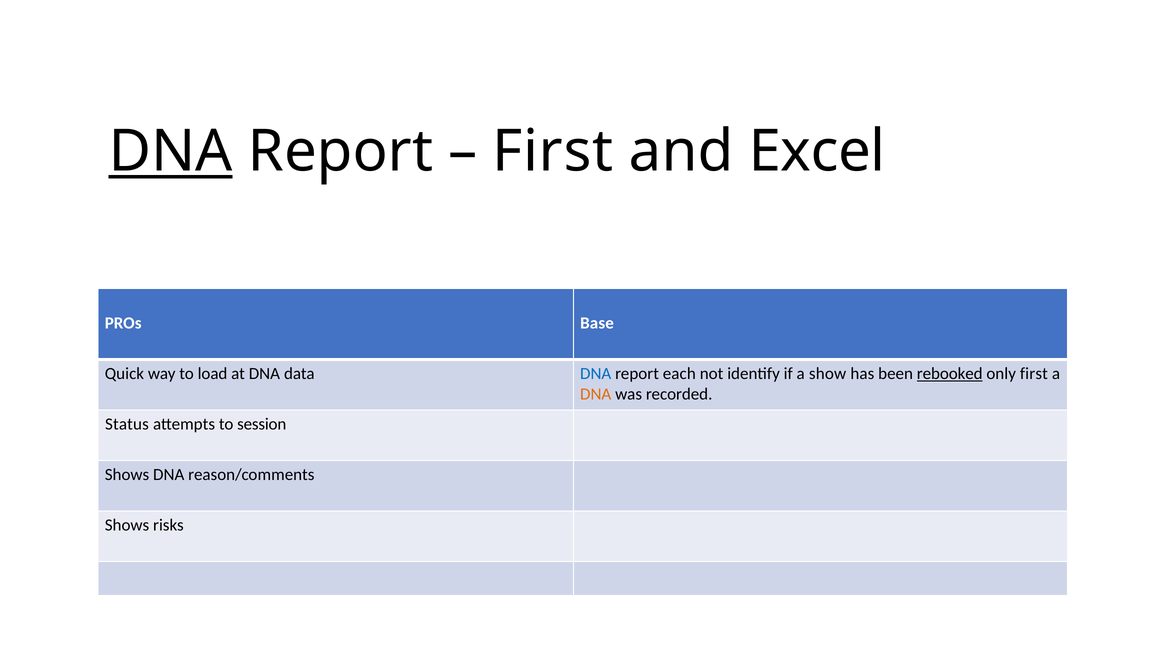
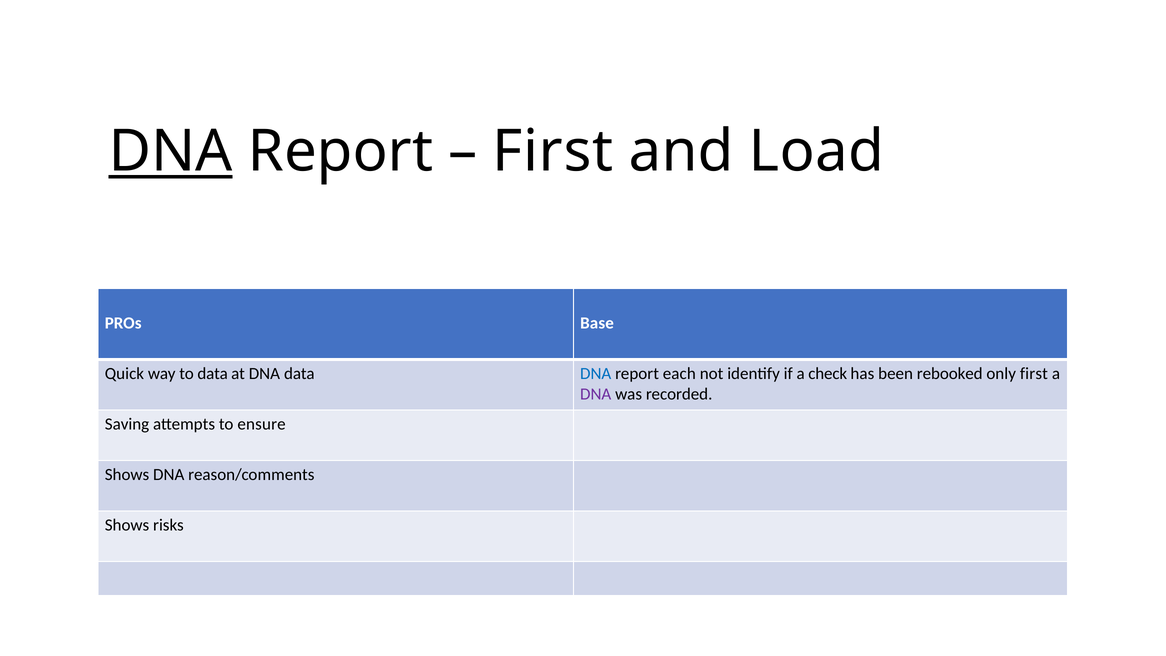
Excel: Excel -> Load (816, 151)
to load: load -> data (213, 373)
show: show -> check (828, 373)
rebooked underline: present -> none (950, 373)
DNA colour: orange -> purple (596, 394)
Status: Status -> Saving (127, 424)
session: session -> ensure (262, 424)
